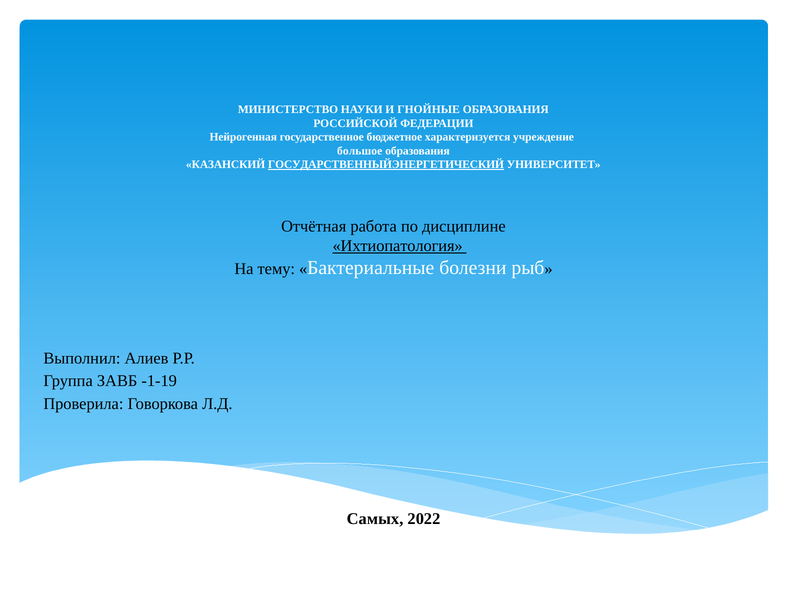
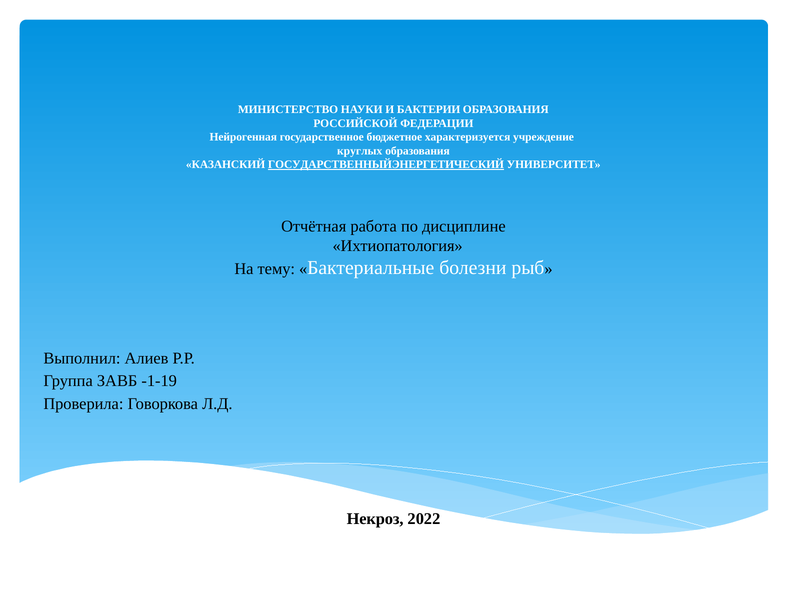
ГНОЙНЫЕ: ГНОЙНЫЕ -> БАКТЕРИИ (429, 110)
большое: большое -> круглых (360, 151)
Ихтиопатология»​ underline: present -> none (400, 246)
Самых: Самых -> Некроз (375, 519)
